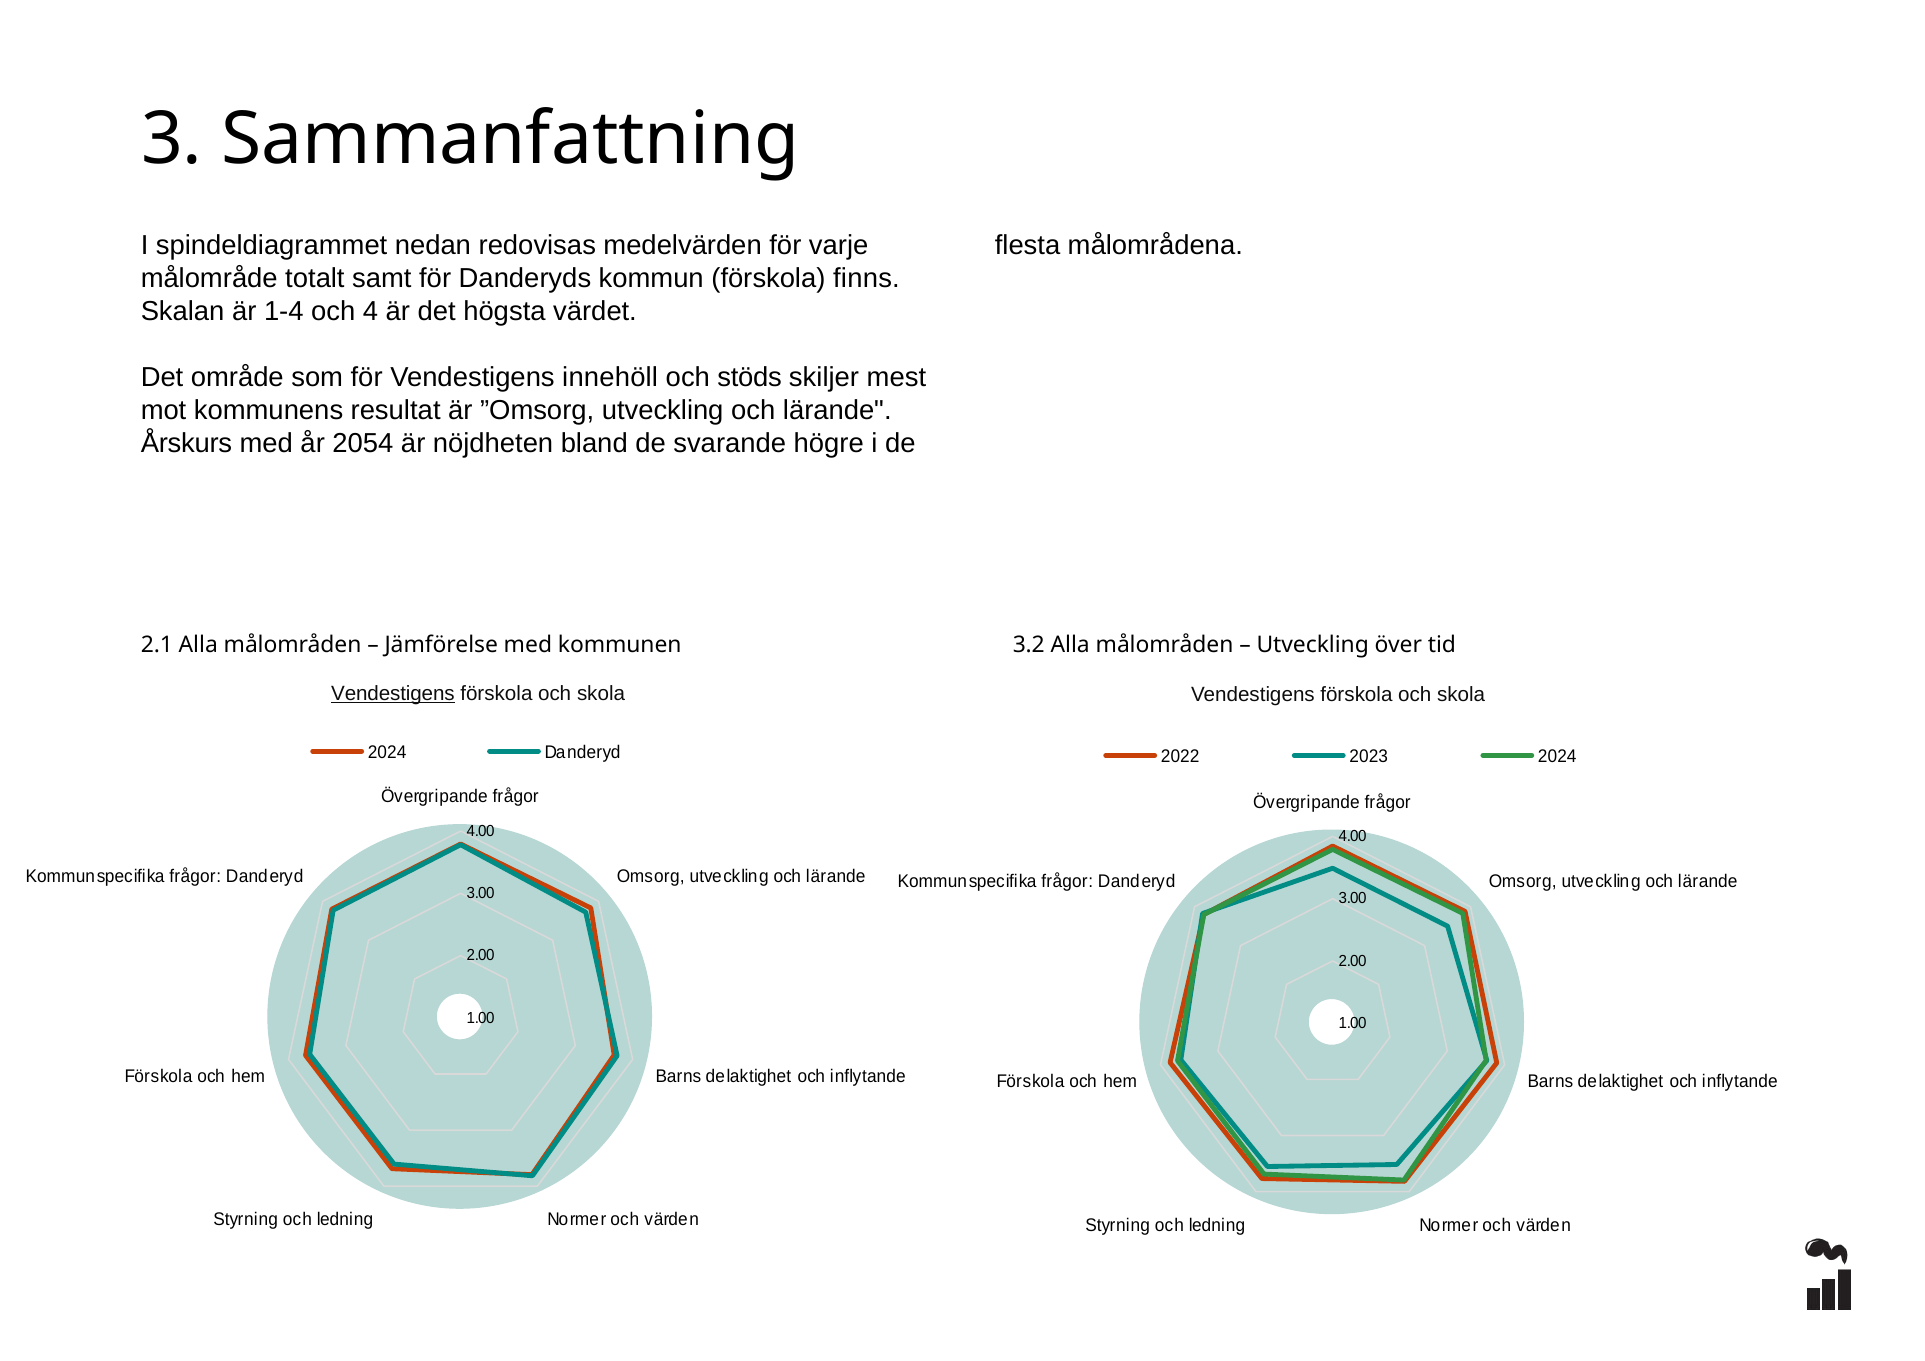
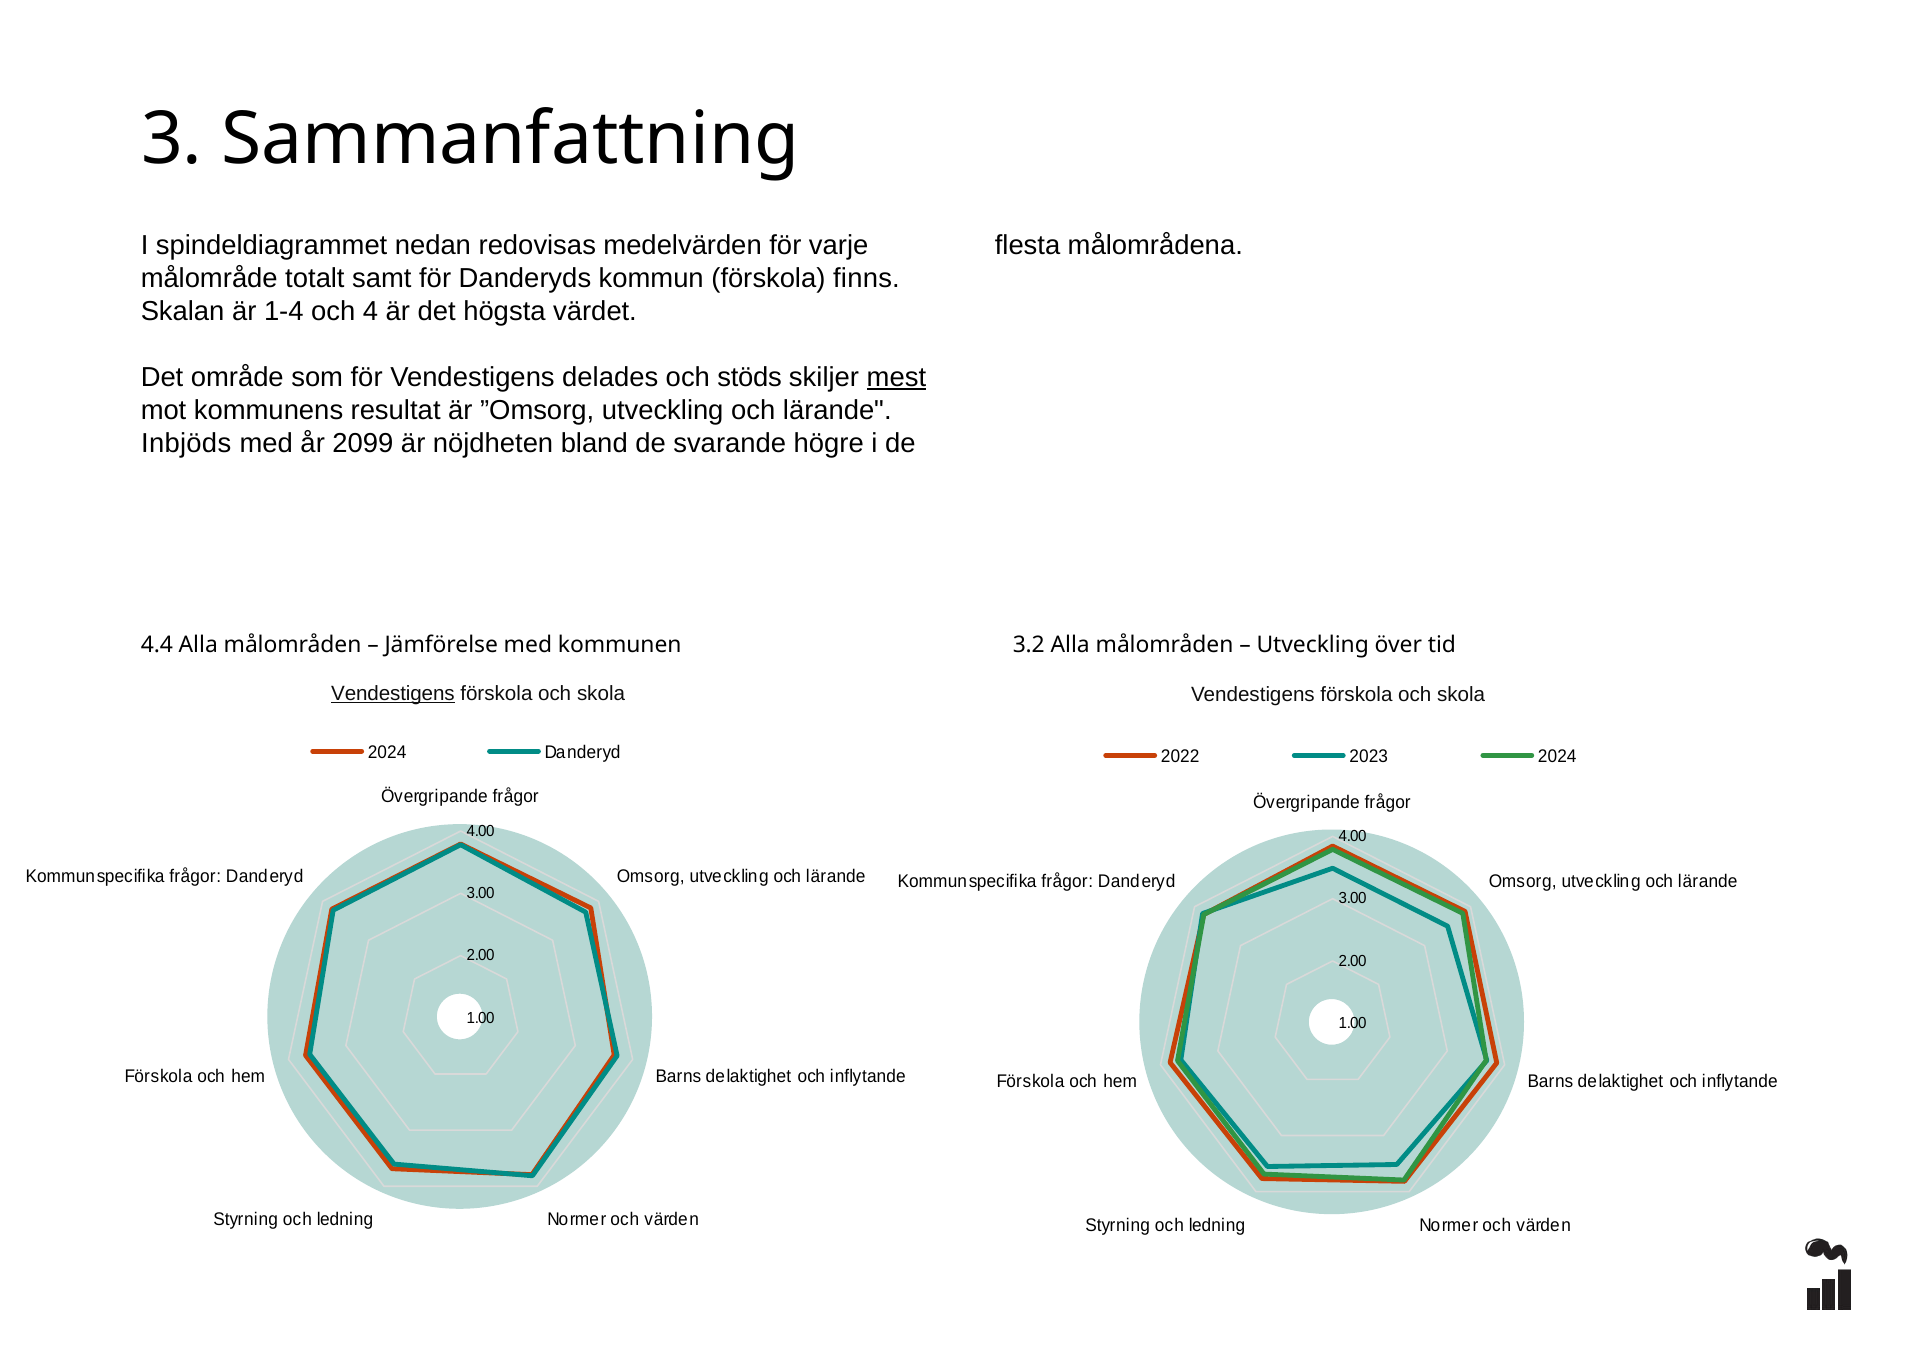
innehöll: innehöll -> delades (610, 377)
mest underline: none -> present (896, 377)
Årskurs: Årskurs -> Inbjöds (186, 443)
2054: 2054 -> 2099 (363, 443)
2.1: 2.1 -> 4.4 (157, 645)
